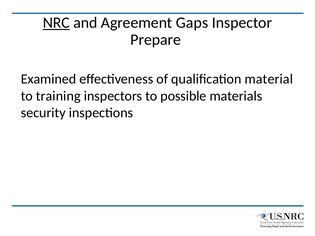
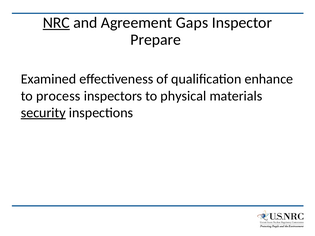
material: material -> enhance (269, 79)
training: training -> process (58, 96)
possible: possible -> physical (183, 96)
security underline: none -> present (43, 113)
